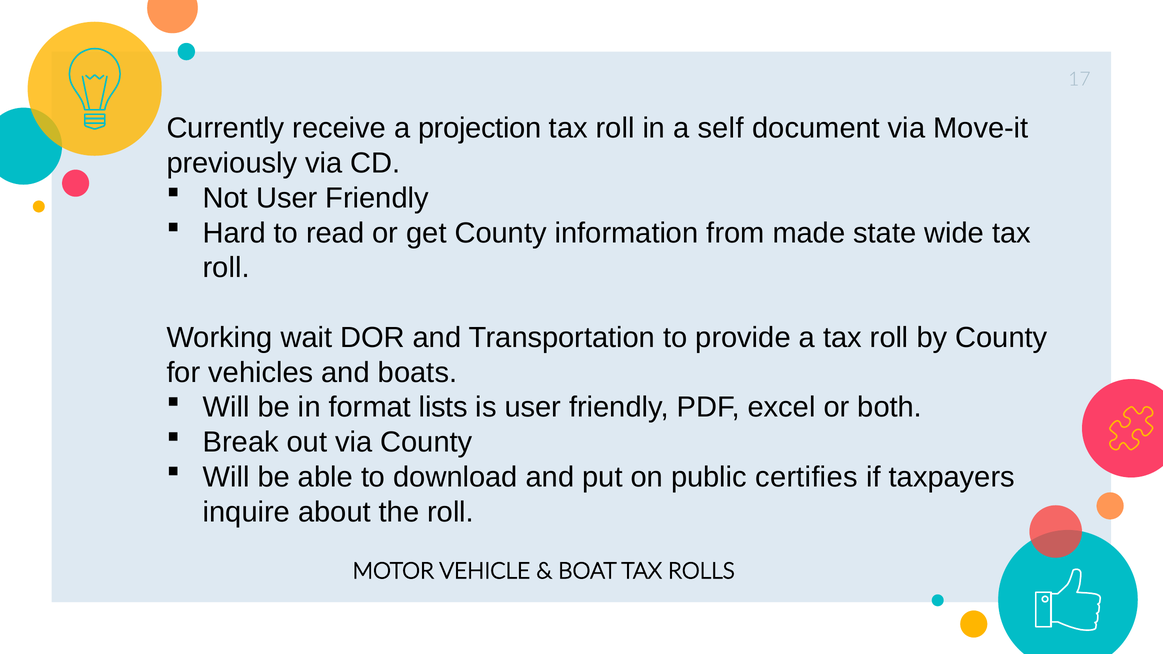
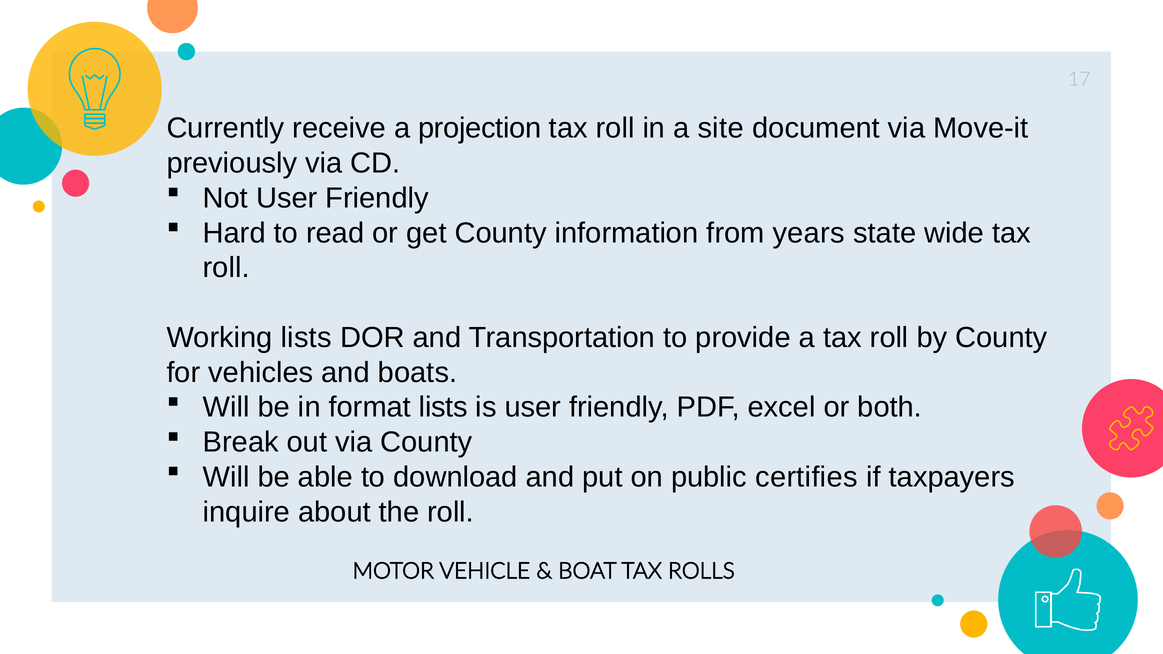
self: self -> site (721, 128)
made: made -> years (809, 233)
Working wait: wait -> lists (306, 338)
